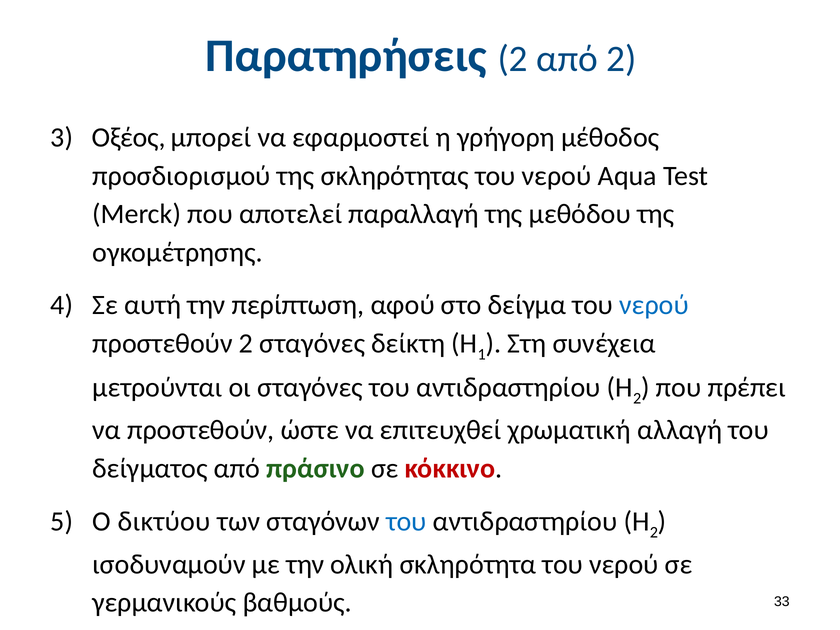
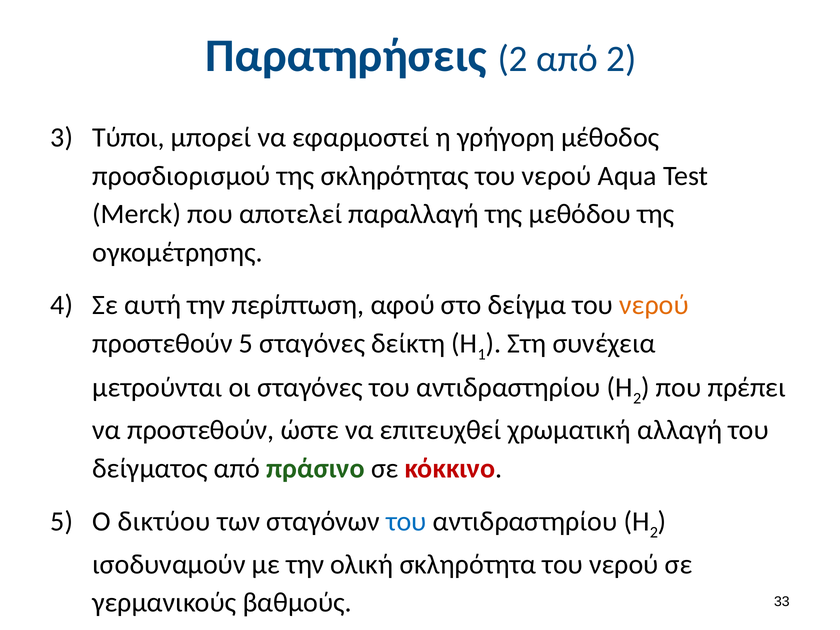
Οξέος: Οξέος -> Τύποι (129, 138)
νερού colour: blue -> orange (654, 305)
προστεθούν 2: 2 -> 5 (246, 344)
